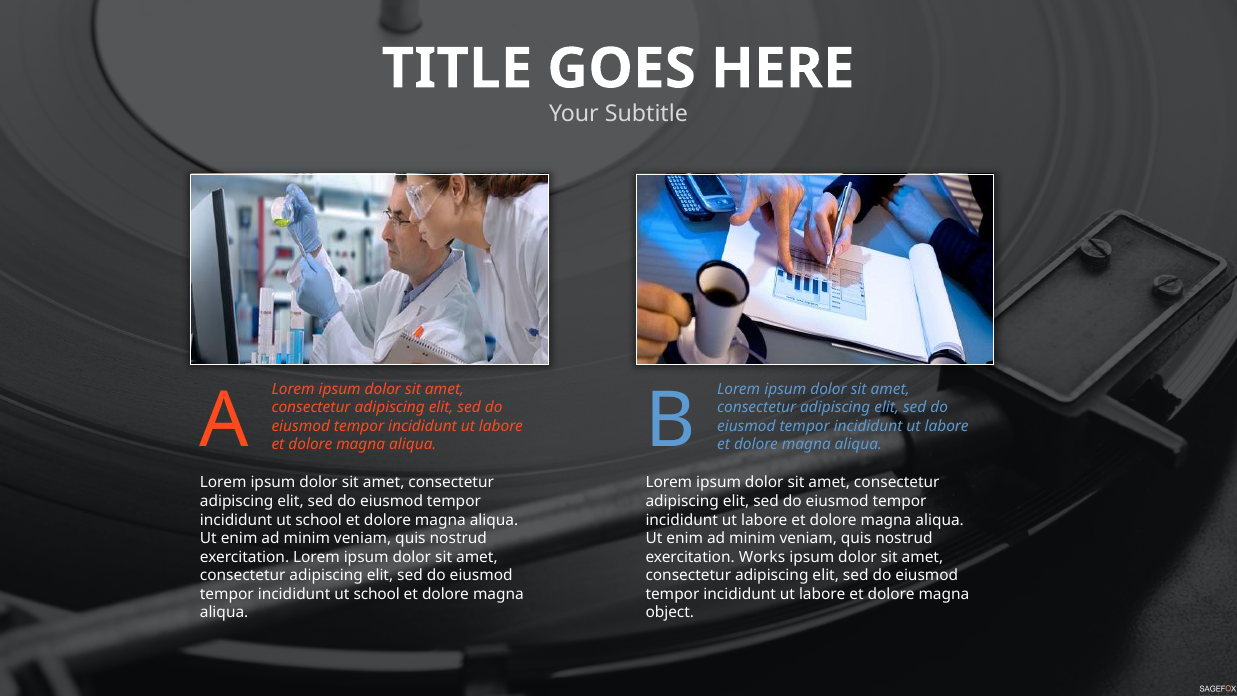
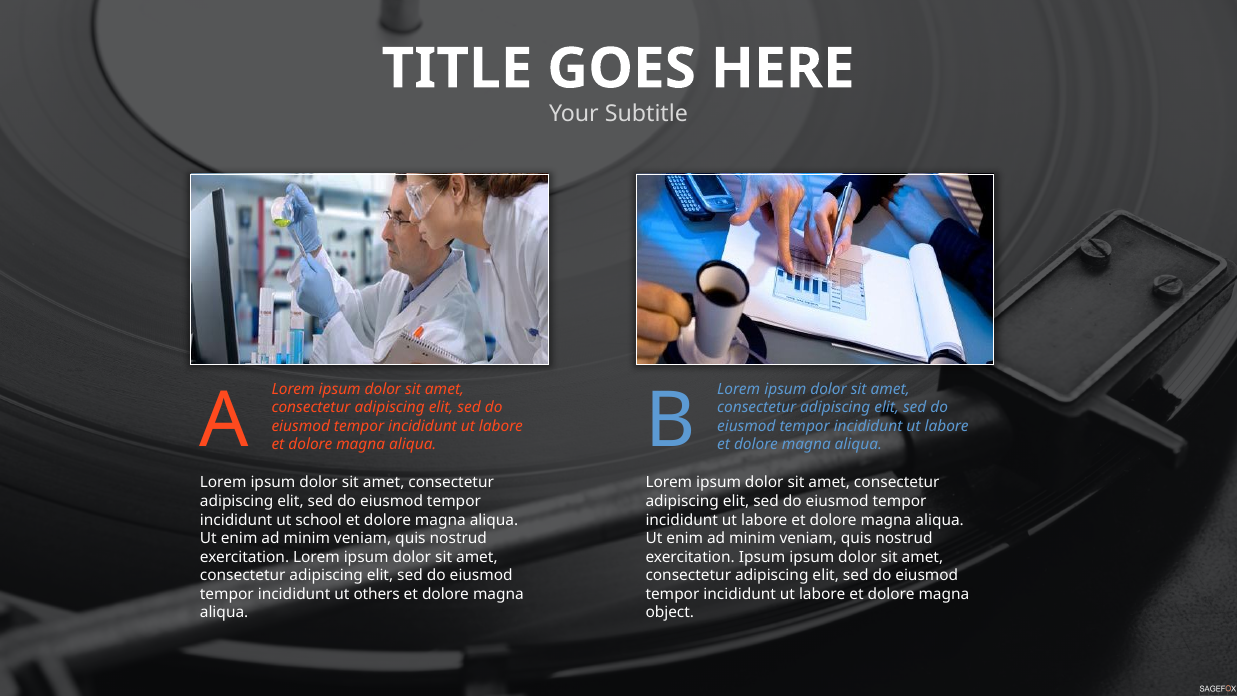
exercitation Works: Works -> Ipsum (762, 557)
school: school -> others (377, 594)
